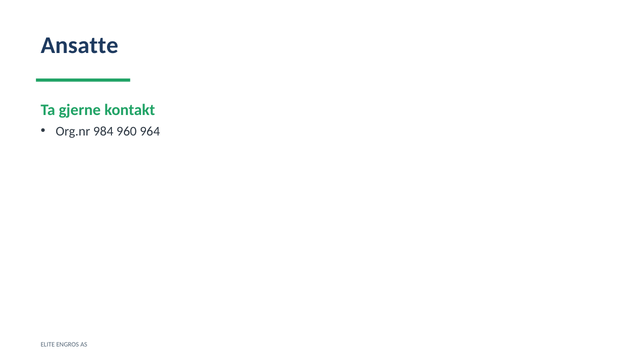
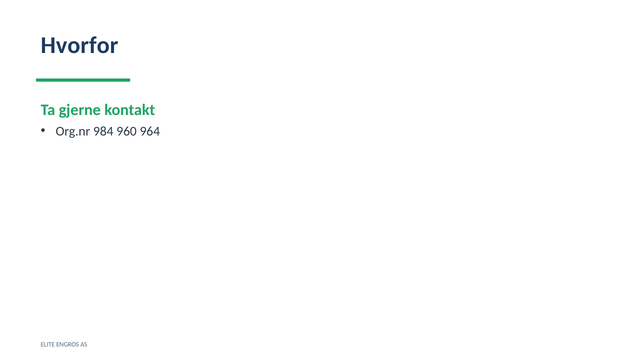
Ansatte: Ansatte -> Hvorfor (79, 46)
